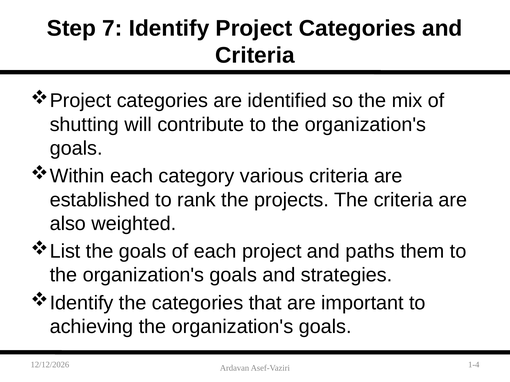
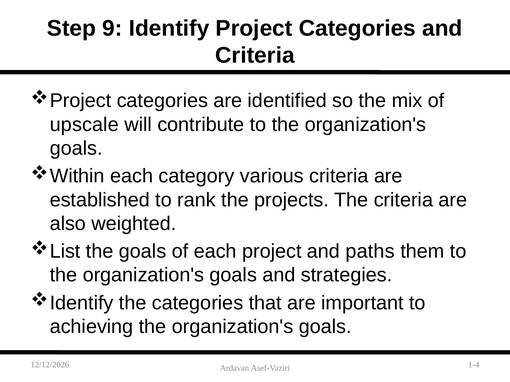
7: 7 -> 9 (112, 28)
shutting: shutting -> upscale (84, 125)
